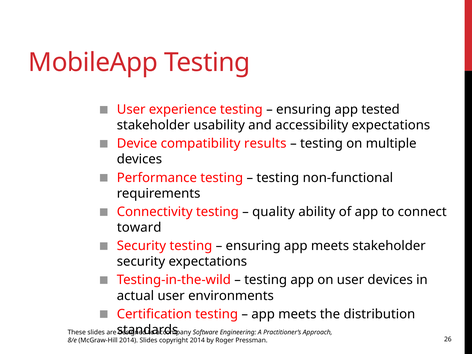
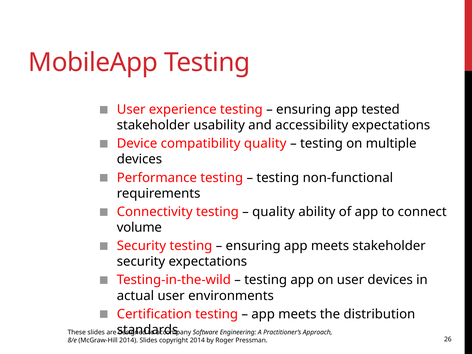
compatibility results: results -> quality (265, 144)
toward: toward -> volume (139, 228)
